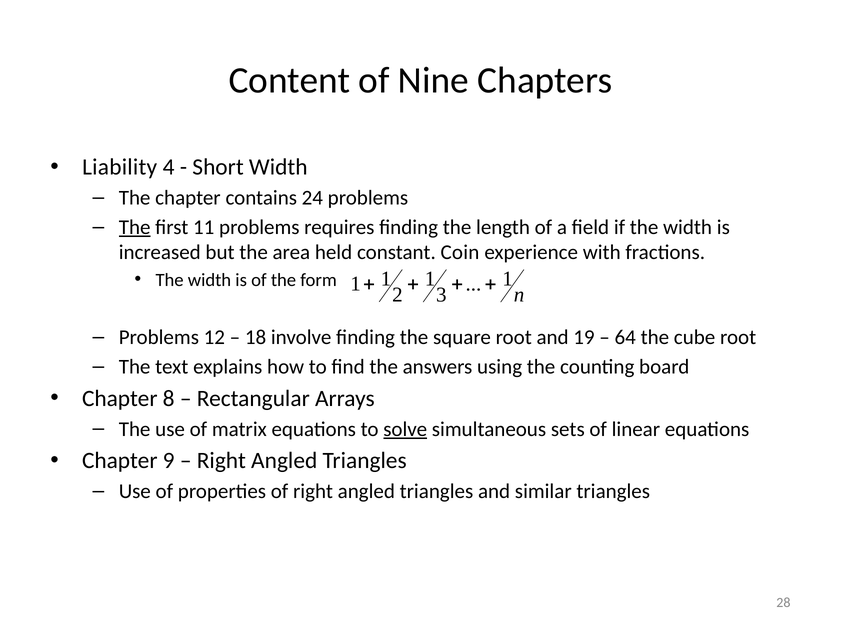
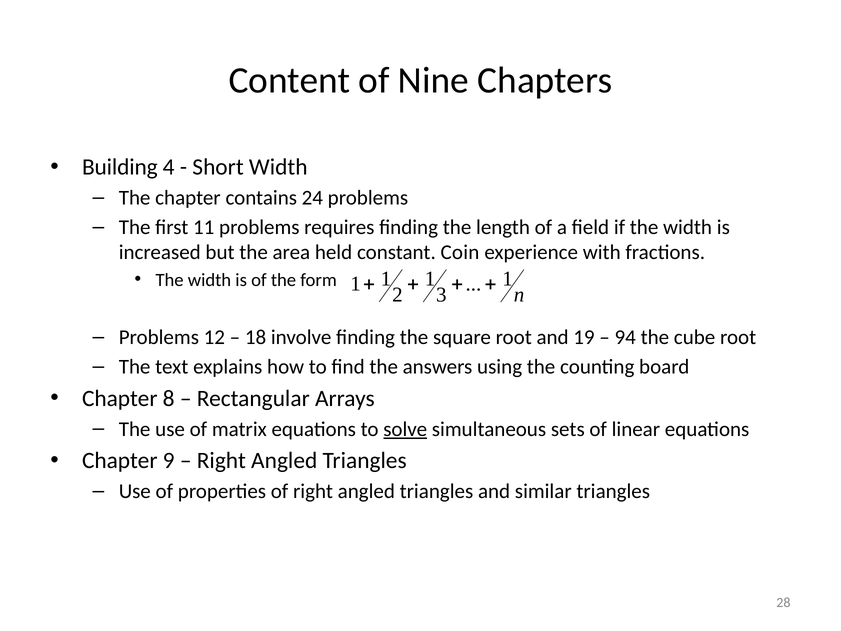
Liability: Liability -> Building (120, 167)
The underline: present -> none (135, 227)
64: 64 -> 94 (625, 337)
